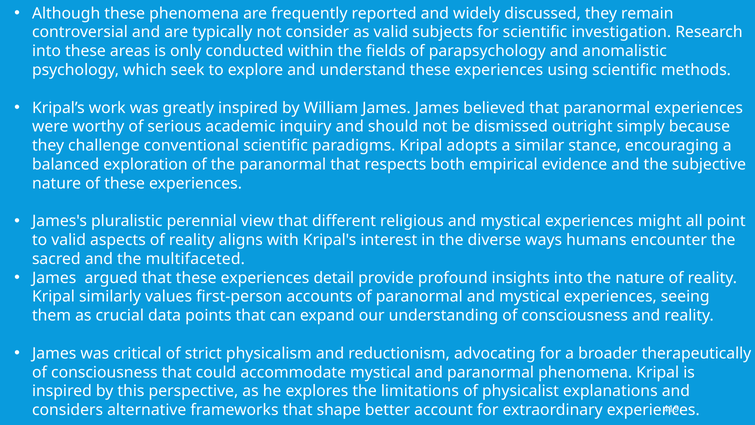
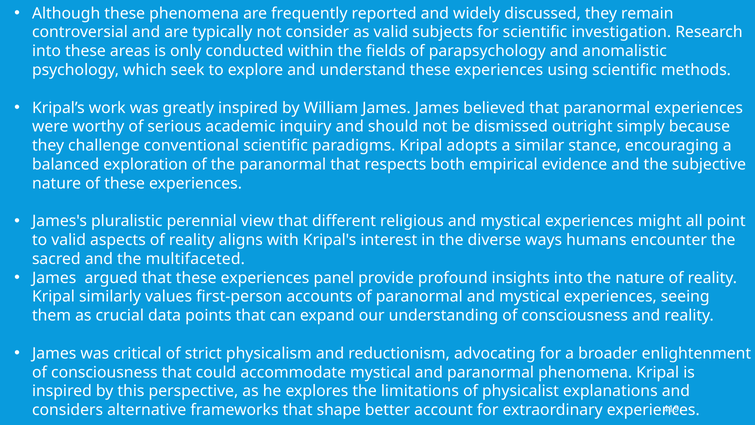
detail: detail -> panel (334, 278)
therapeutically: therapeutically -> enlightenment (696, 353)
